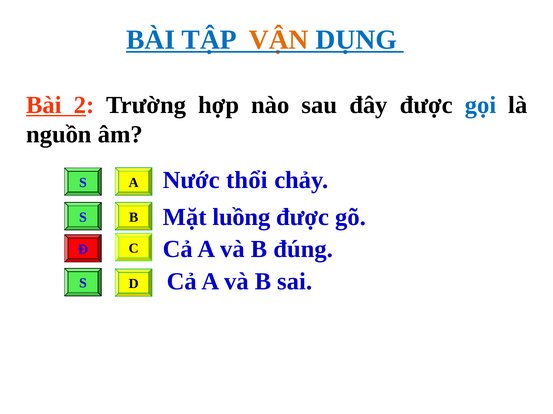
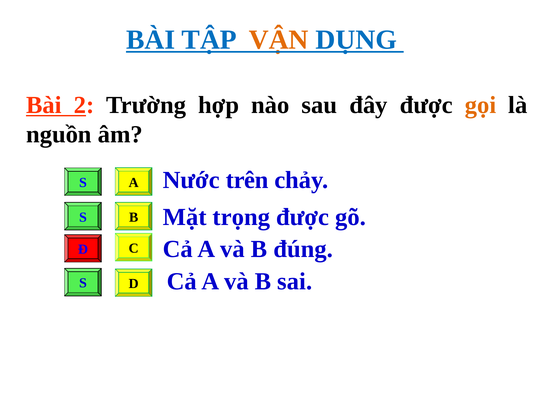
gọi colour: blue -> orange (480, 105)
thổi: thổi -> trên (247, 180)
luồng: luồng -> trọng (241, 217)
